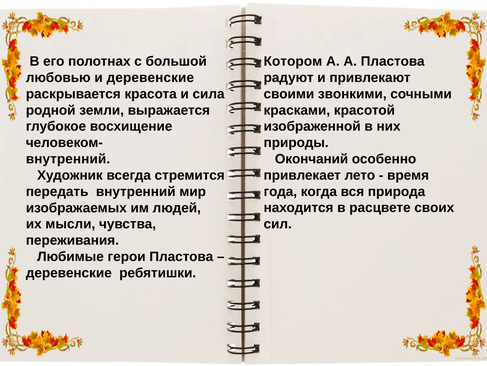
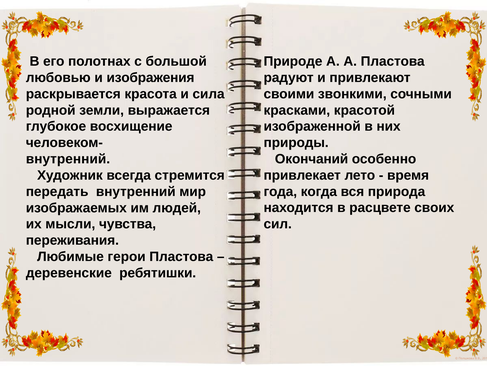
Котором: Котором -> Природе (293, 61)
и деревенские: деревенские -> изображения (150, 78)
